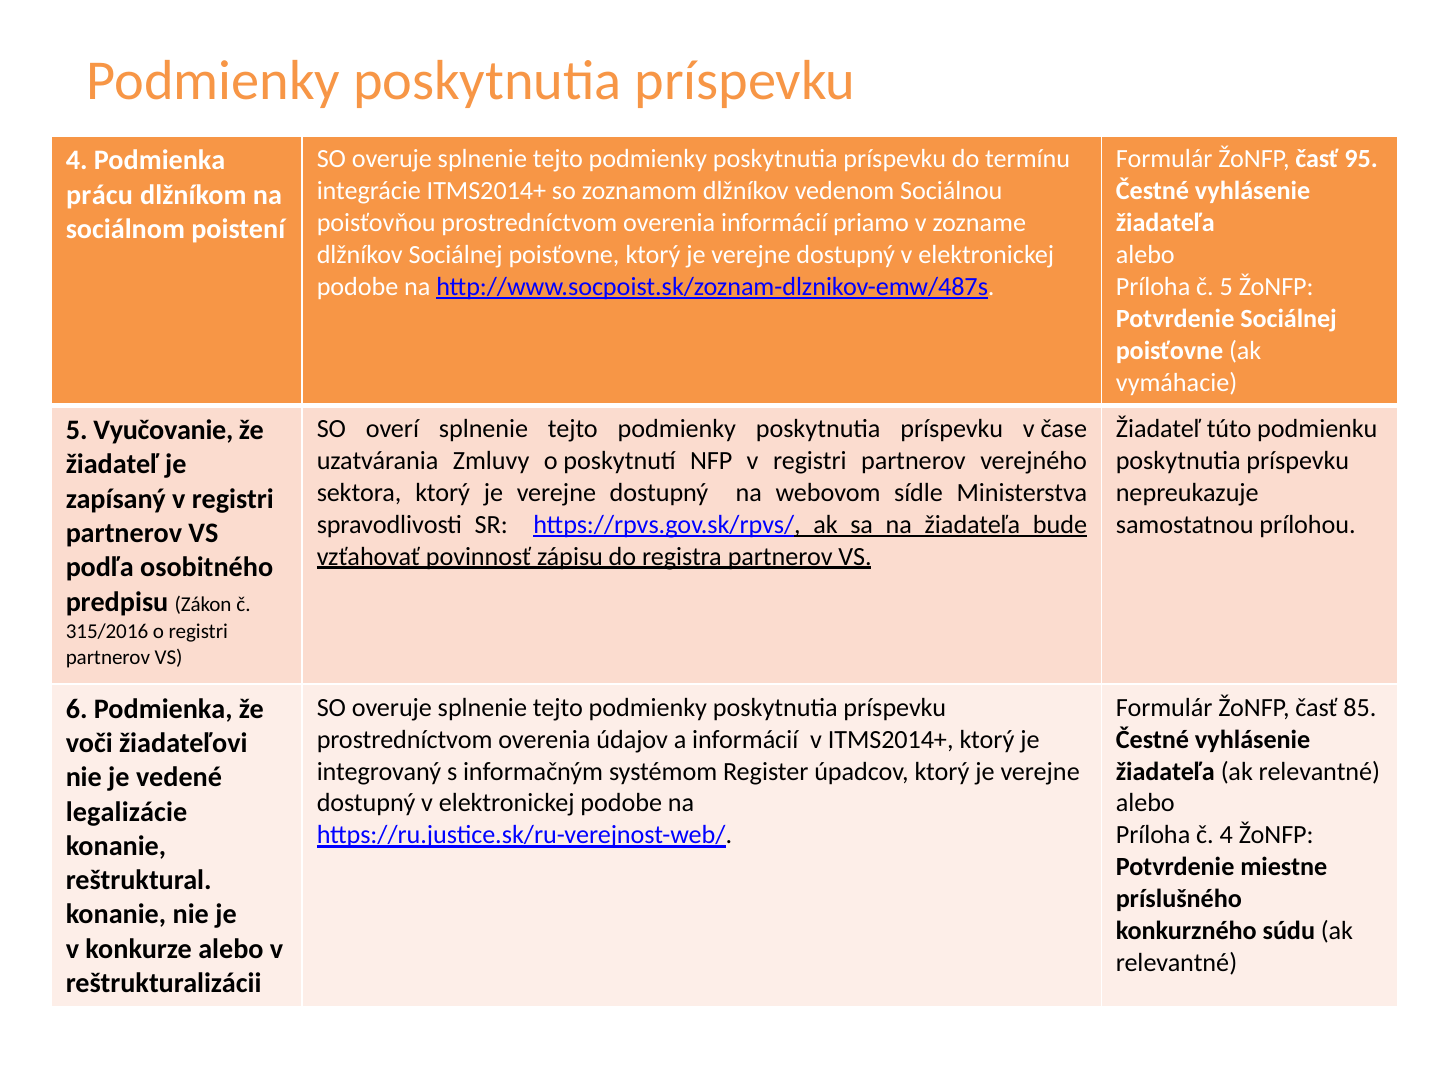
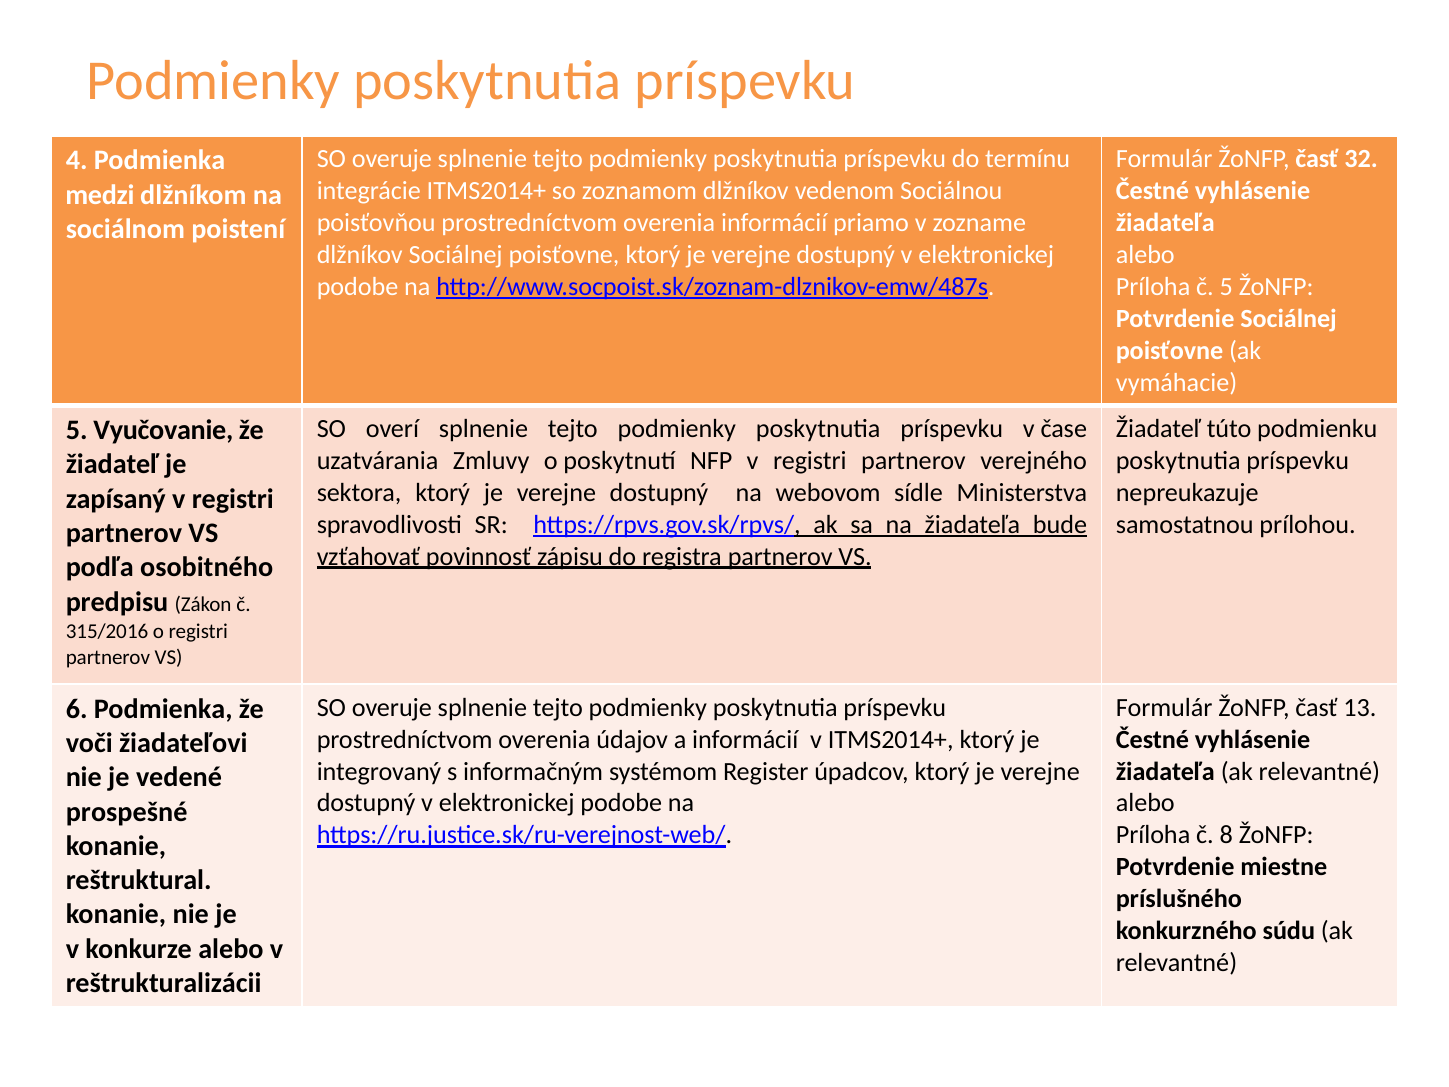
95: 95 -> 32 (1361, 159)
prácu: prácu -> medzi (100, 195)
85: 85 -> 13 (1360, 707)
legalizácie: legalizácie -> prospešné (127, 812)
č 4: 4 -> 8 (1226, 835)
